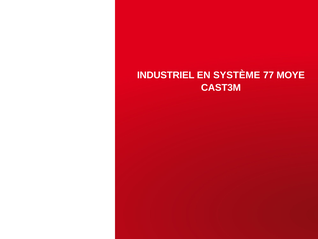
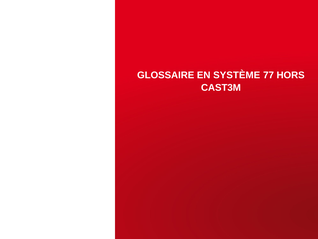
INDUSTRIEL: INDUSTRIEL -> GLOSSAIRE (166, 75)
MOYE: MOYE -> HORS (291, 75)
